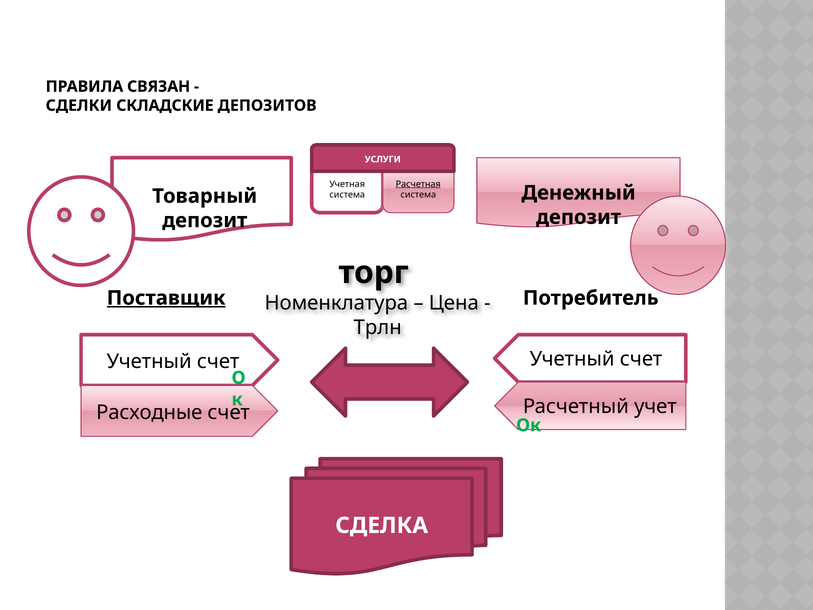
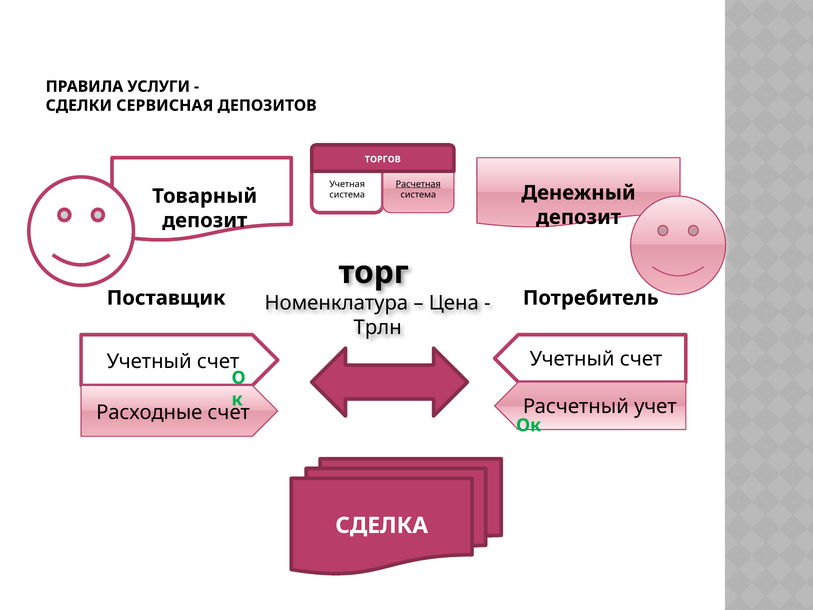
СВЯЗАН: СВЯЗАН -> УСЛУГИ (159, 87)
СКЛАДСКИЕ: СКЛАДСКИЕ -> СЕРВИСНАЯ (165, 105)
УСЛУГИ: УСЛУГИ -> ТОРГОВ (383, 159)
Поставщик underline: present -> none (166, 298)
